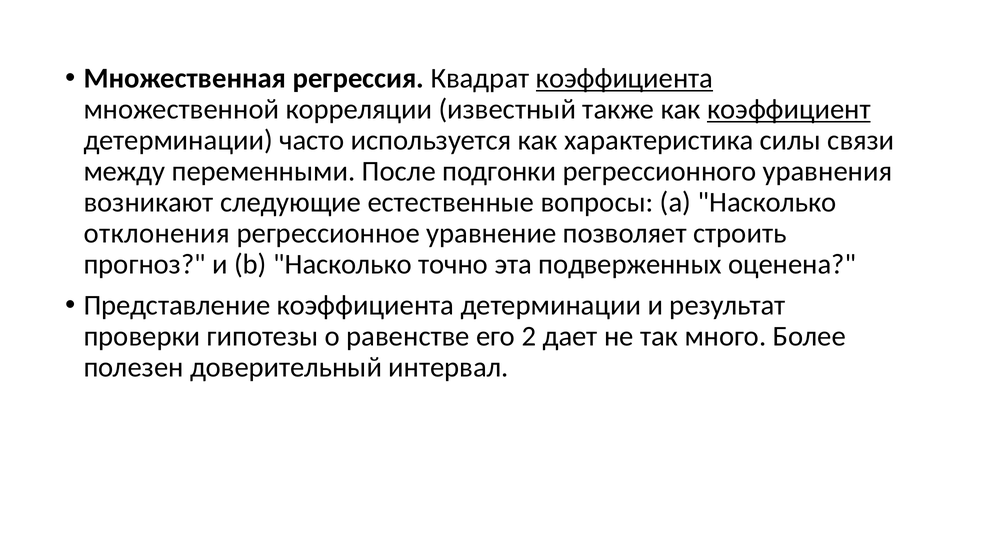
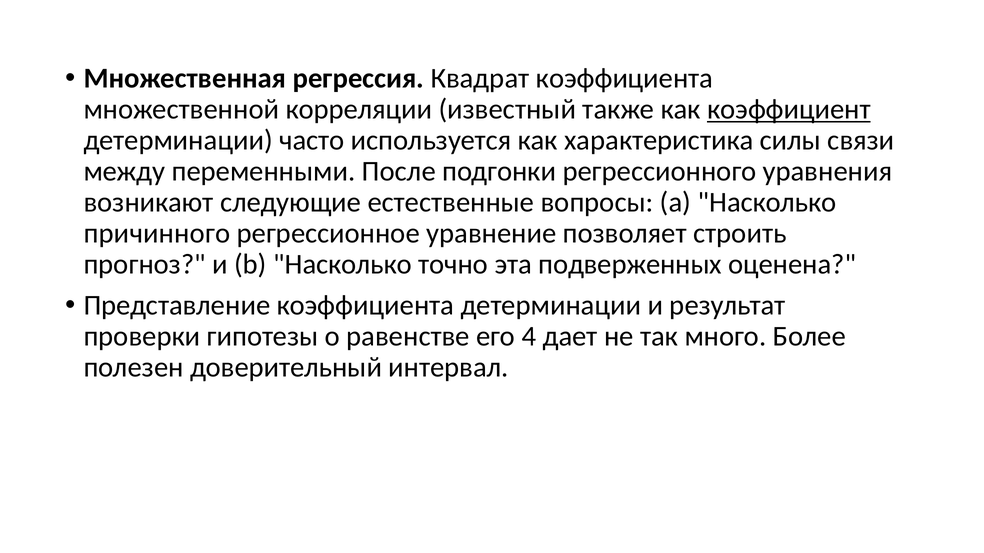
коэффициента underline: present -> none (625, 78)
отклонения: отклонения -> причинного (157, 233)
2: 2 -> 4 (529, 337)
